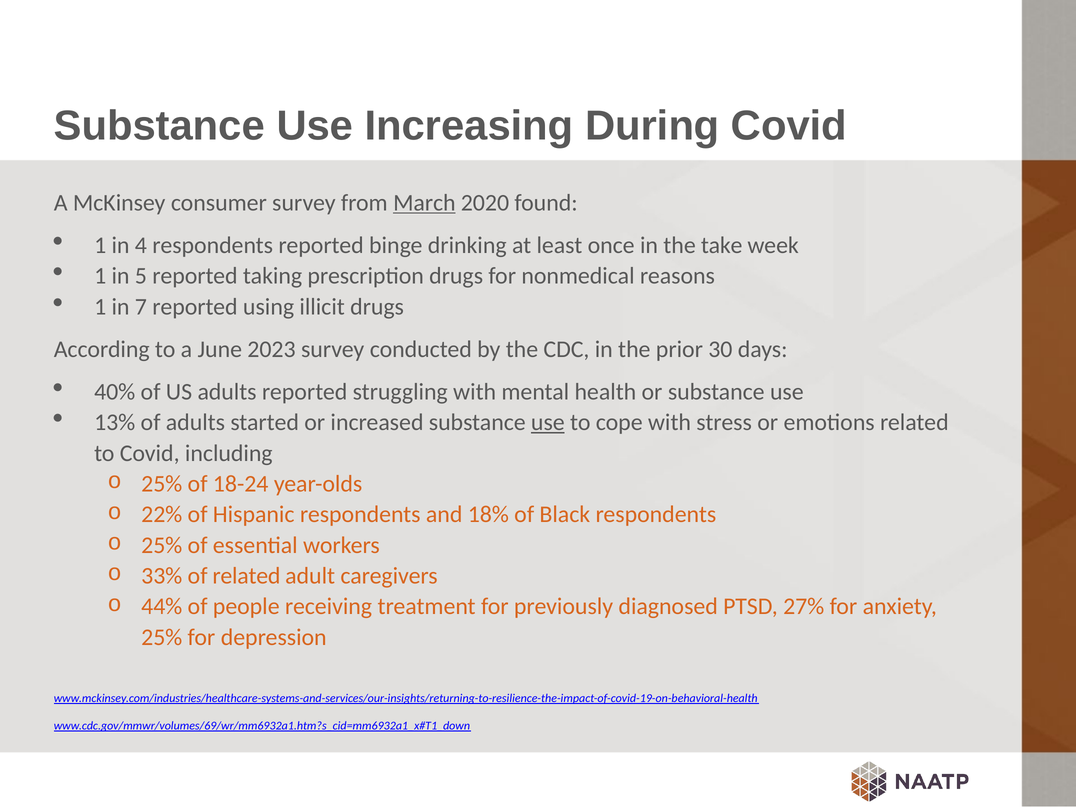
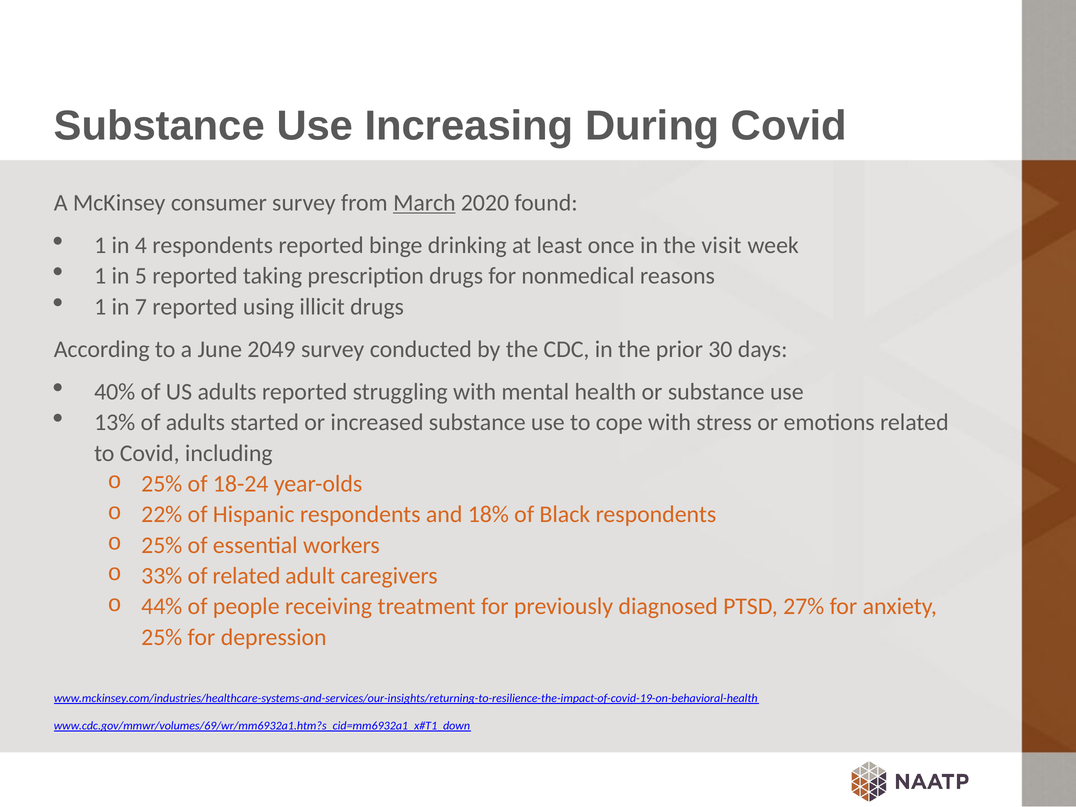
take: take -> visit (721, 245)
2023: 2023 -> 2049 (271, 349)
use underline: present -> none (548, 423)
